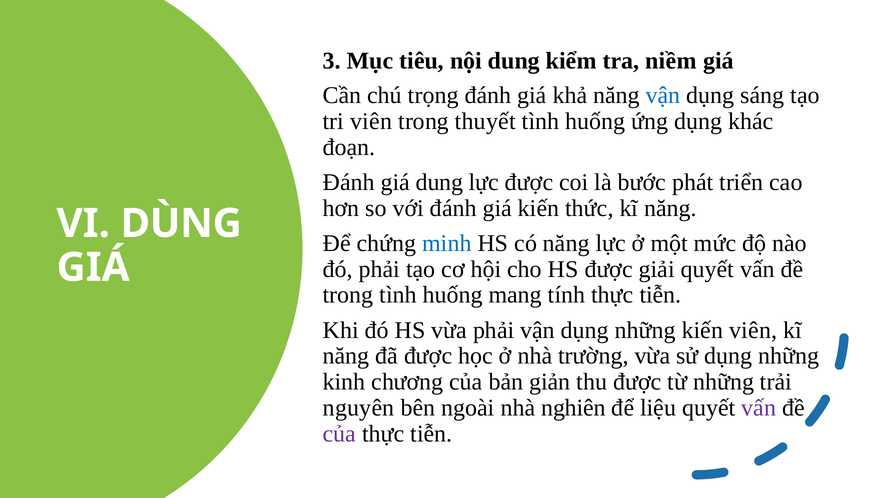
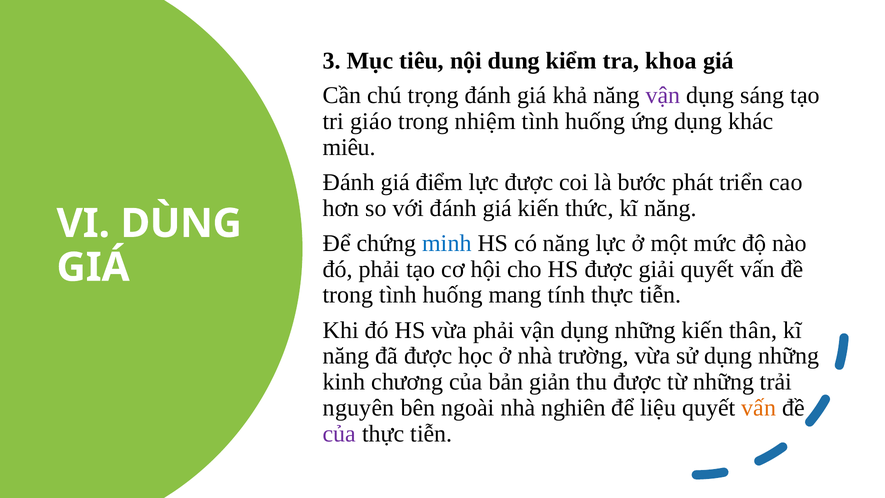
niềm: niềm -> khoa (671, 61)
vận colour: blue -> purple (663, 95)
tri viên: viên -> giáo (371, 121)
thuyết: thuyết -> nhiệm (485, 121)
đoạn: đoạn -> miêu (349, 147)
giá dung: dung -> điểm (439, 182)
kiến viên: viên -> thân (753, 330)
vấn colour: purple -> orange (759, 408)
